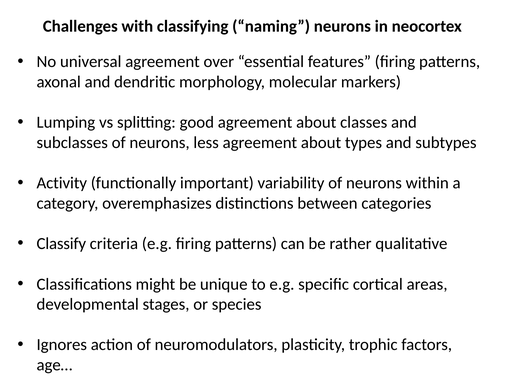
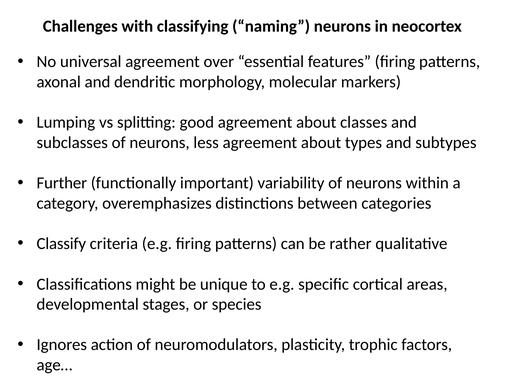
Activity: Activity -> Further (62, 183)
